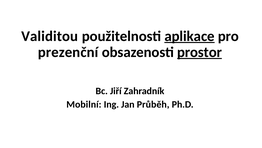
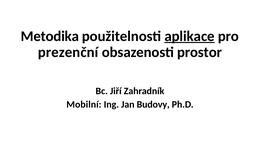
Validitou: Validitou -> Metodika (50, 36)
prostor underline: present -> none (200, 52)
Průběh: Průběh -> Budovy (153, 104)
